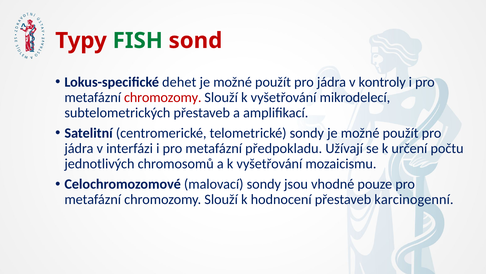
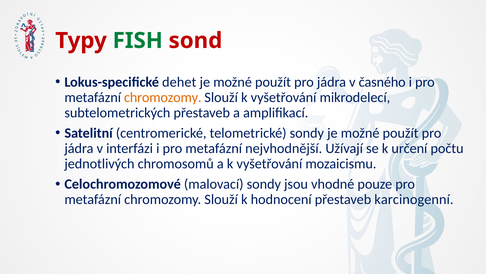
kontroly: kontroly -> časného (382, 82)
chromozomy colour: red -> orange (163, 97)
předpokladu: předpokladu -> nejvhodnější (284, 148)
